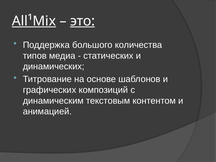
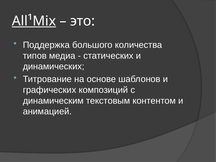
это underline: present -> none (82, 21)
